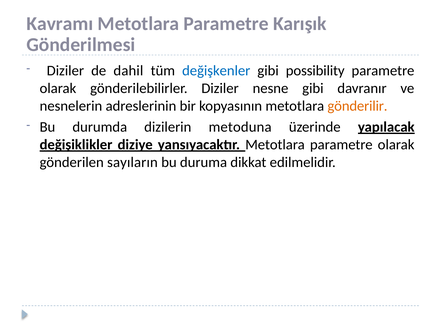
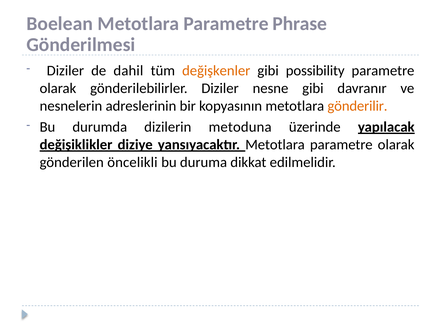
Kavramı: Kavramı -> Boelean (60, 24)
Karışık: Karışık -> Phrase (300, 24)
değişkenler colour: blue -> orange (216, 71)
sayıların: sayıların -> öncelikli (132, 163)
